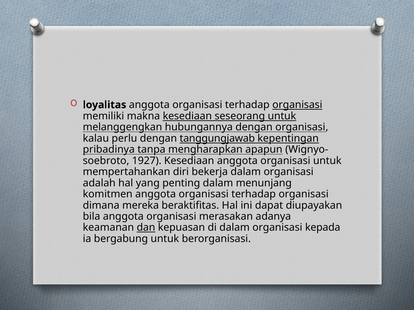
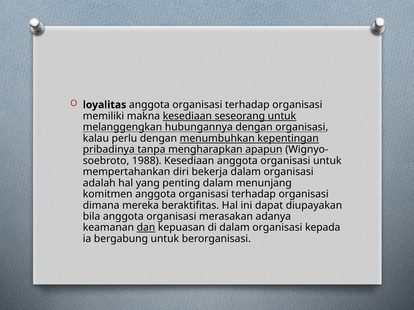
organisasi underline: present -> none (297, 105)
tanggungjawab: tanggungjawab -> menumbuhkan (217, 139)
1927: 1927 -> 1988 (147, 161)
